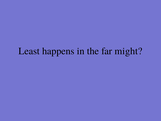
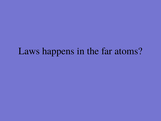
Least: Least -> Laws (29, 51)
might: might -> atoms (129, 51)
